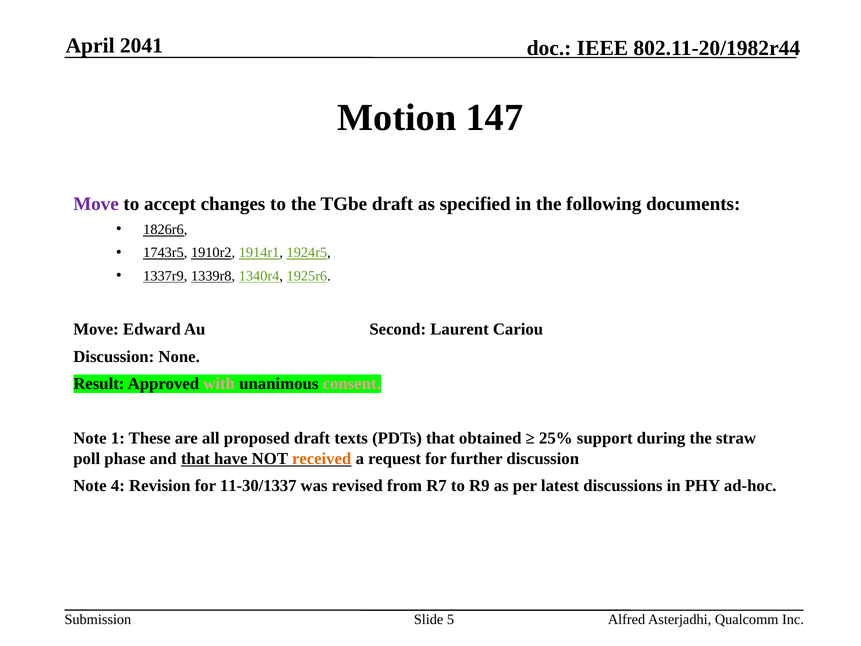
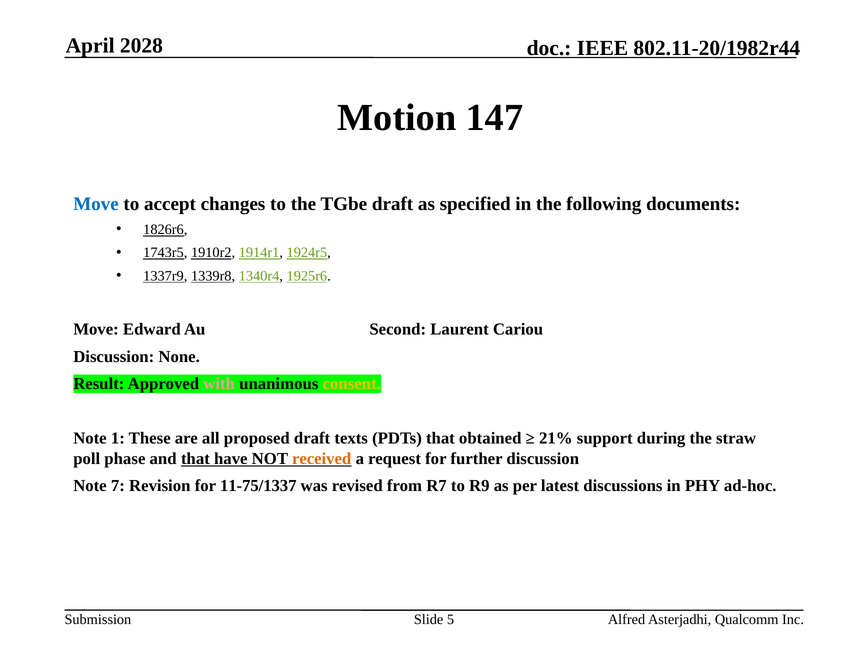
2041: 2041 -> 2028 (141, 46)
Move colour: purple -> blue (96, 204)
consent colour: pink -> yellow (352, 384)
25%: 25% -> 21% (556, 438)
4: 4 -> 7 (118, 486)
11-30/1337: 11-30/1337 -> 11-75/1337 (258, 486)
